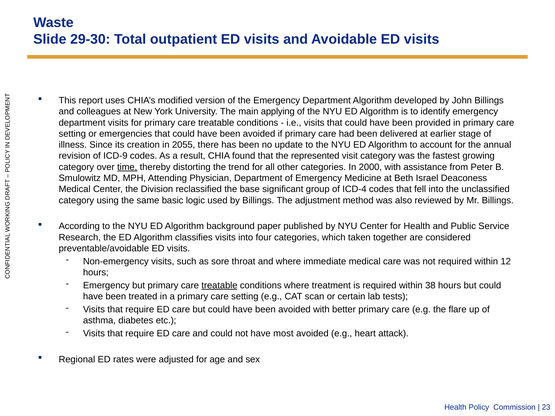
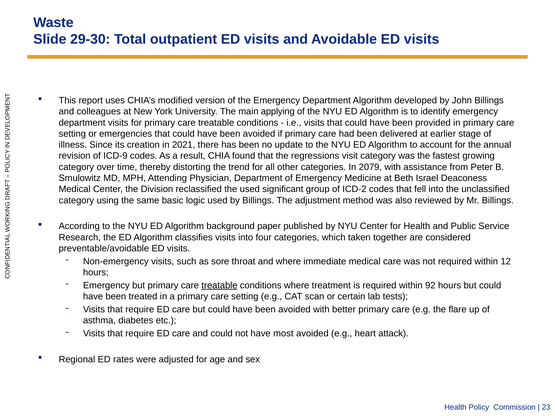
2055: 2055 -> 2021 (184, 145)
represented: represented -> regressions (315, 156)
time underline: present -> none (127, 167)
2000: 2000 -> 2079 (370, 167)
the base: base -> used (250, 189)
ICD-4: ICD-4 -> ICD-2 (354, 189)
38: 38 -> 92 (430, 286)
